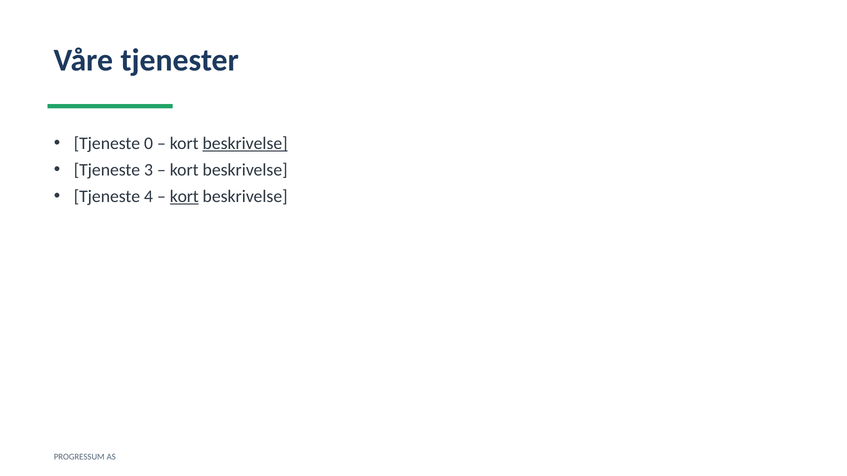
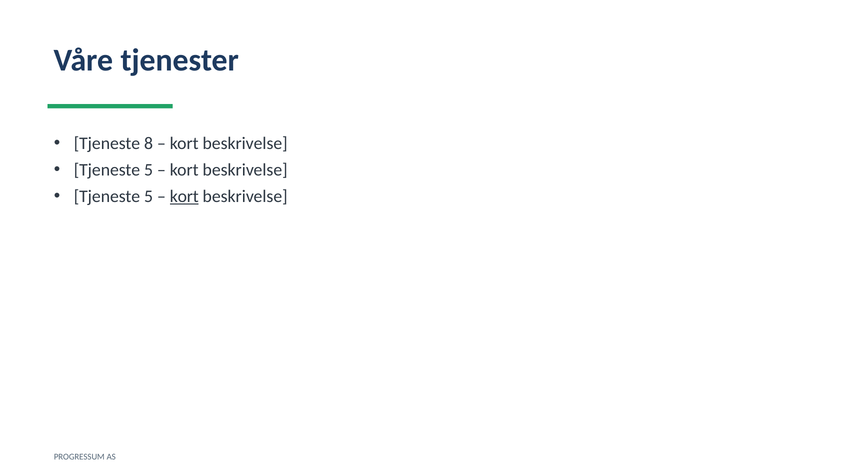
0: 0 -> 8 (148, 143)
beskrivelse underline: present -> none (245, 143)
3: 3 -> 5 (148, 170)
4: 4 -> 5 (148, 196)
